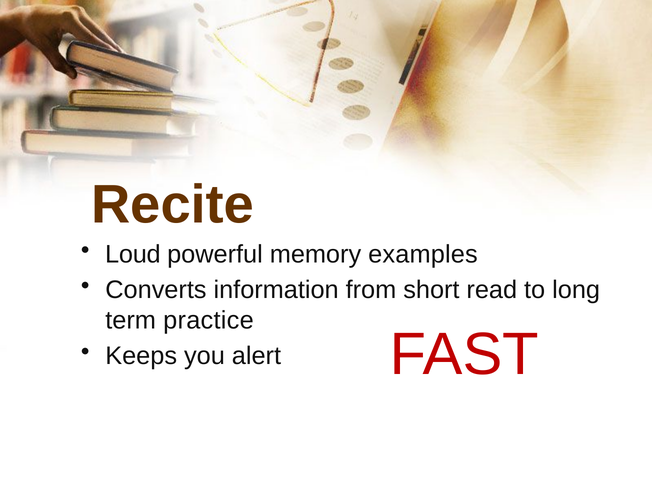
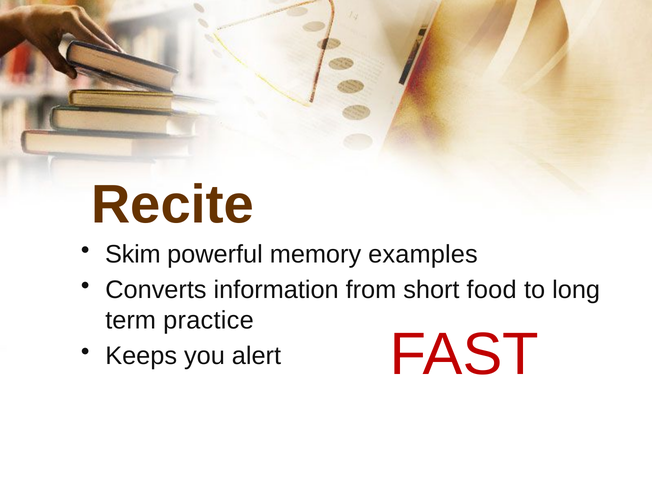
Loud: Loud -> Skim (133, 254)
read: read -> food (492, 290)
